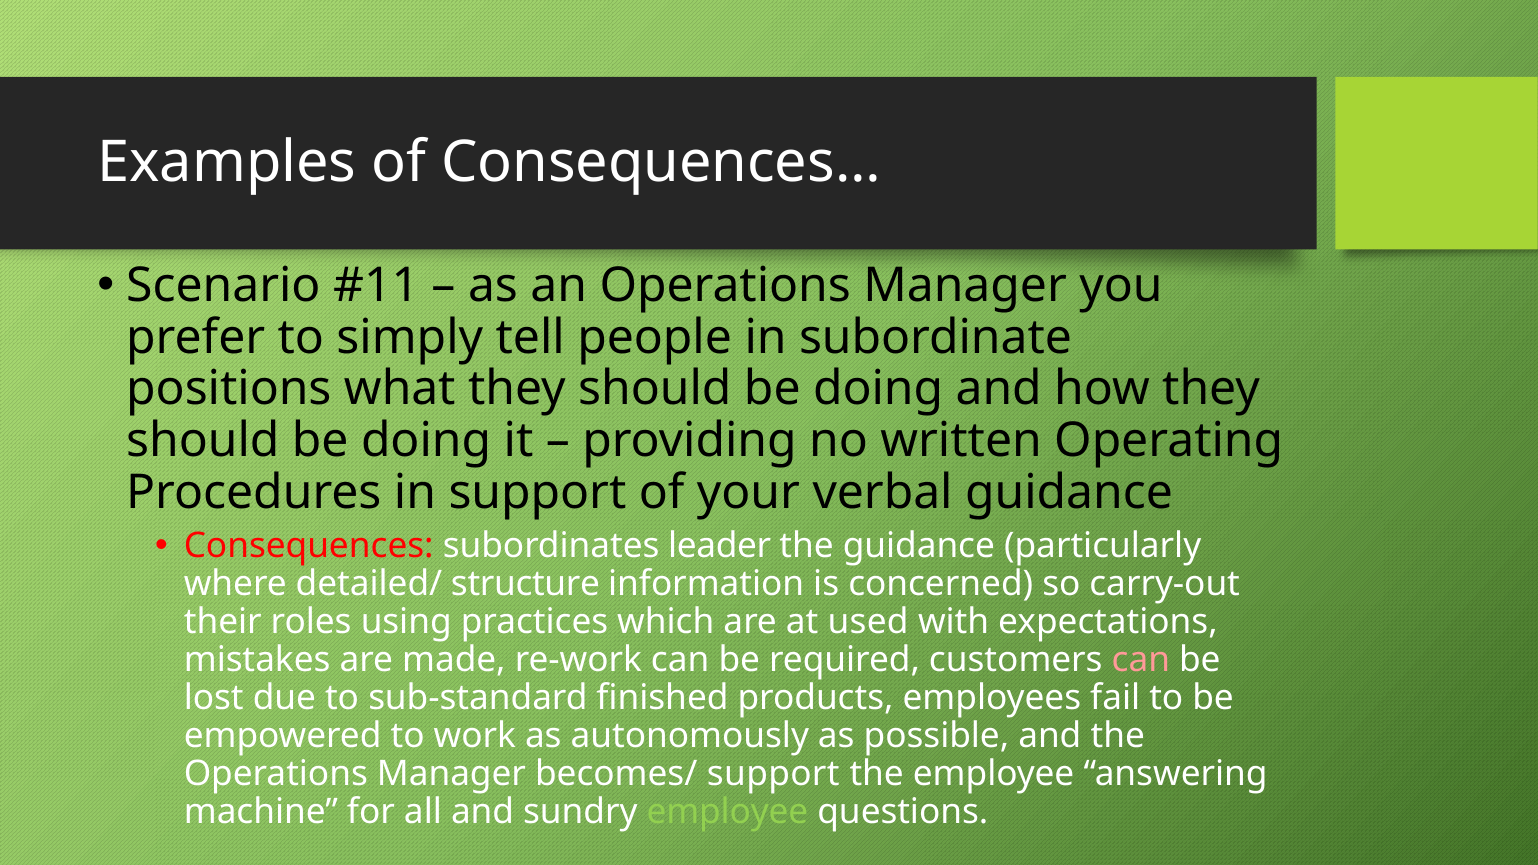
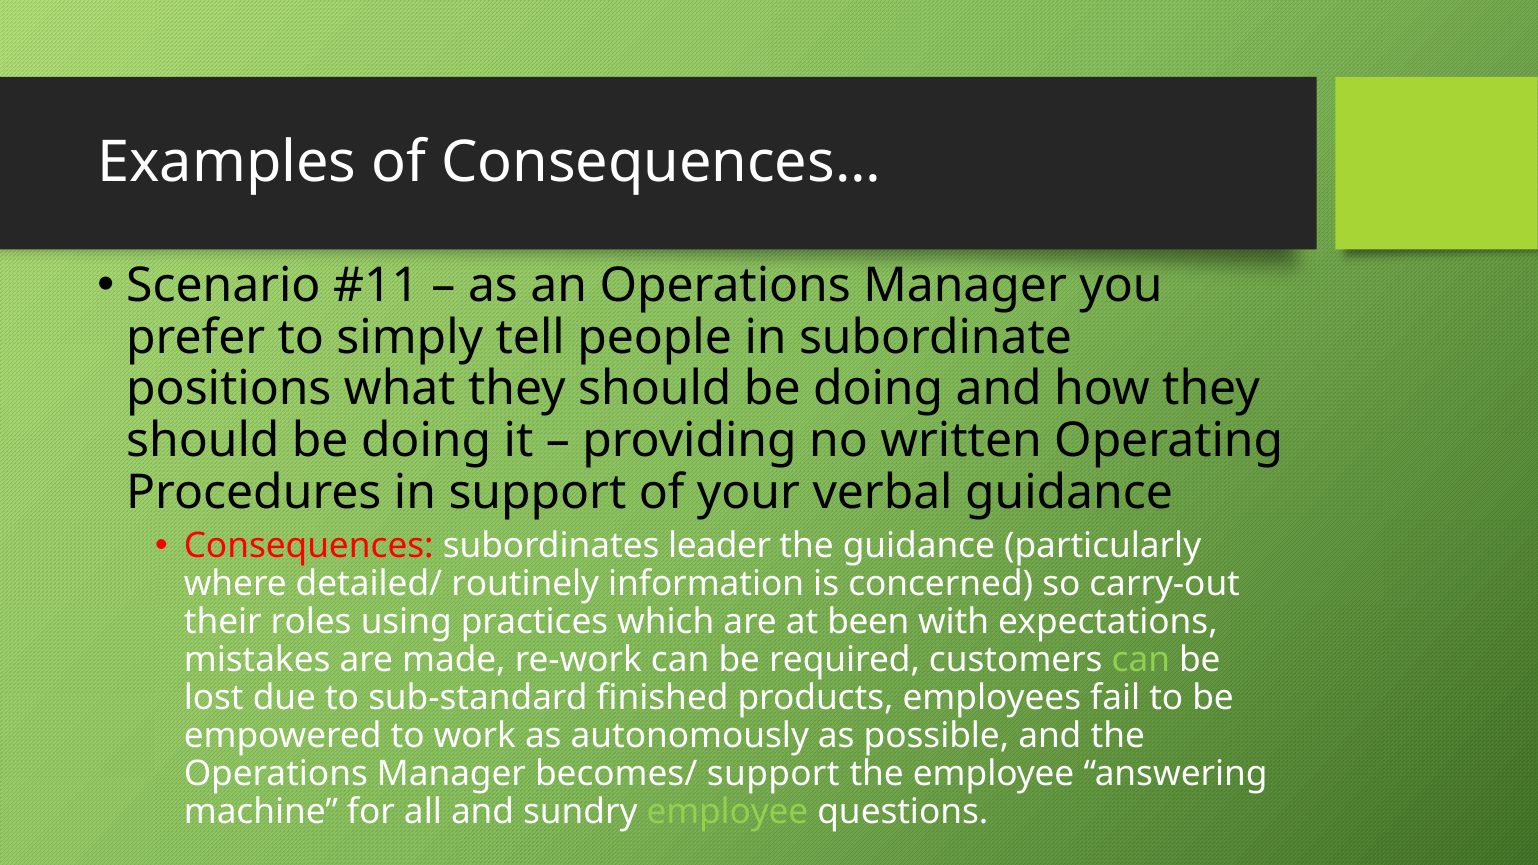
structure: structure -> routinely (525, 584)
used: used -> been (868, 622)
can colour: pink -> light green (1141, 660)
